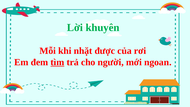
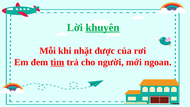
khuyên underline: none -> present (103, 27)
